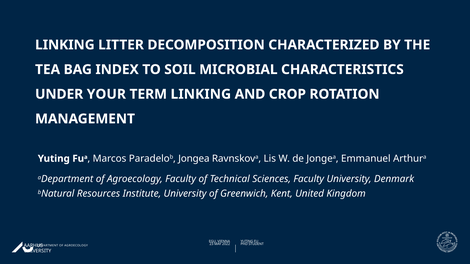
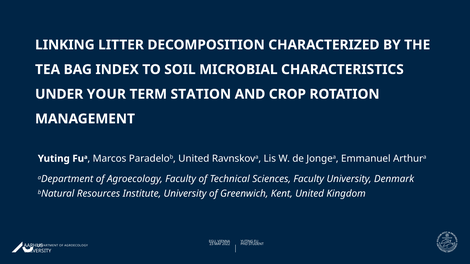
TERM LINKING: LINKING -> STATION (201, 94)
Paradelob Jongea: Jongea -> United (194, 159)
